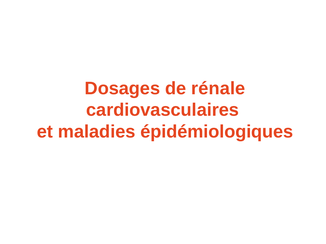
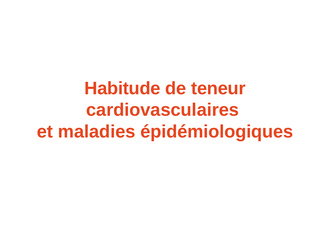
Dosages: Dosages -> Habitude (122, 89)
rénale: rénale -> teneur (218, 89)
